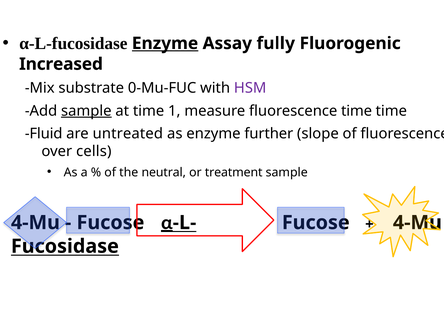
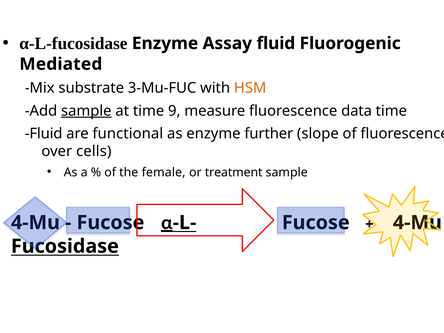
Enzyme underline: present -> none (165, 43)
Assay fully: fully -> fluid (276, 43)
Increased: Increased -> Mediated (61, 64)
0-Mu-FUC: 0-Mu-FUC -> 3-Mu-FUC (162, 88)
HSM colour: purple -> orange (250, 88)
1: 1 -> 9 (174, 111)
fluorescence time: time -> data (357, 111)
untreated: untreated -> functional (128, 133)
neutral: neutral -> female (164, 172)
